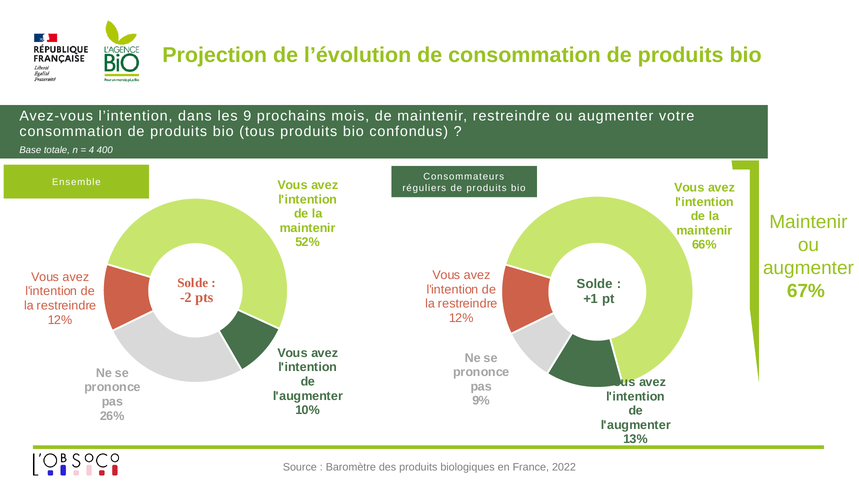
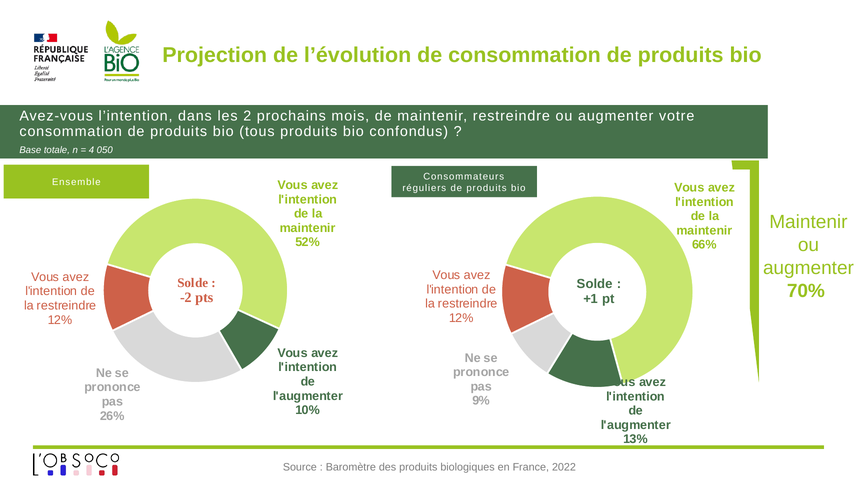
9: 9 -> 2 (247, 116)
400: 400 -> 050 (105, 150)
67%: 67% -> 70% (806, 291)
